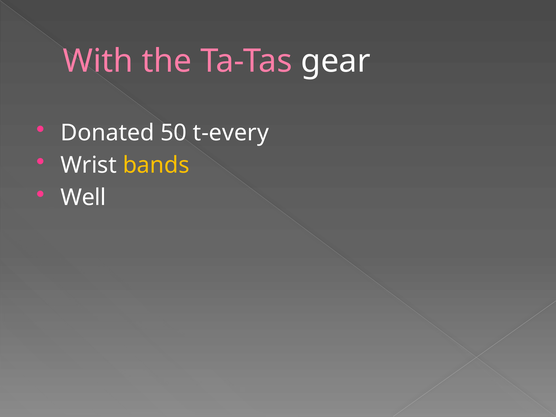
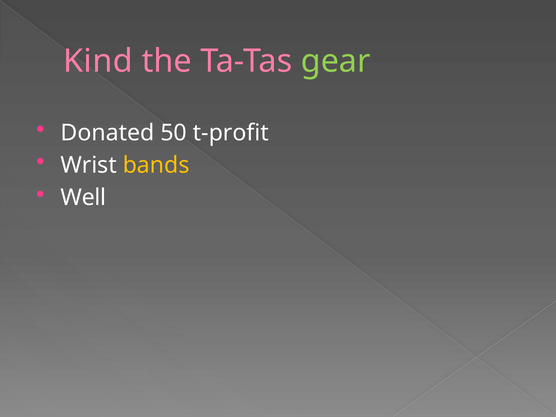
With: With -> Kind (98, 61)
gear colour: white -> light green (336, 61)
t-every: t-every -> t-profit (231, 133)
